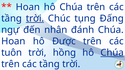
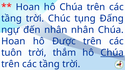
trời underline: present -> none (35, 18)
nhân đánh: đánh -> nhân (83, 30)
hồng: hồng -> thắm (64, 53)
